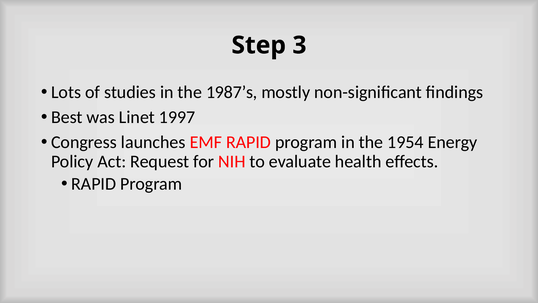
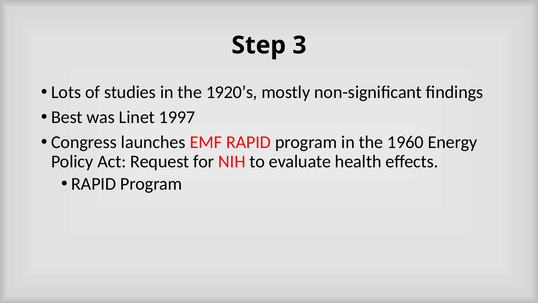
1987’s: 1987’s -> 1920’s (232, 92)
1954: 1954 -> 1960 (405, 142)
